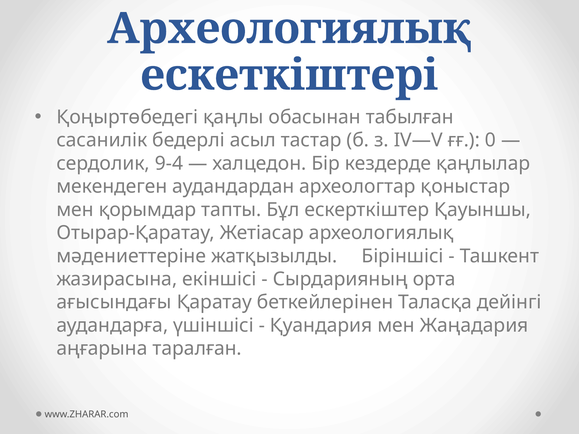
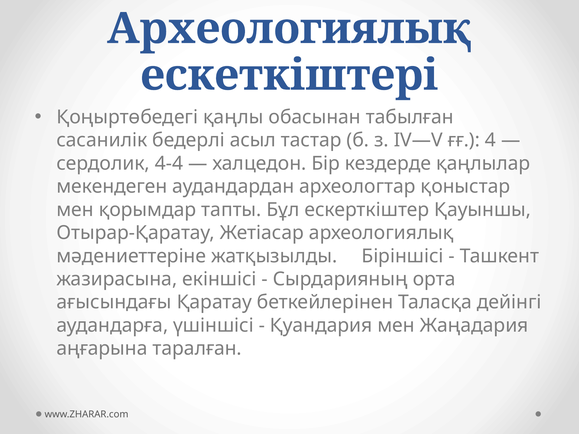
0: 0 -> 4 (490, 140)
9-4: 9-4 -> 4-4 (169, 163)
